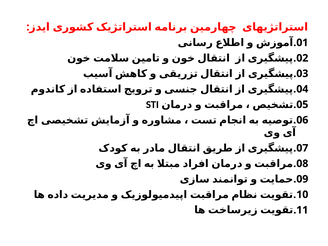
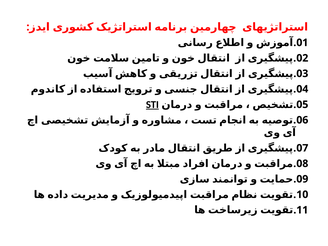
STI underline: none -> present (152, 105)
